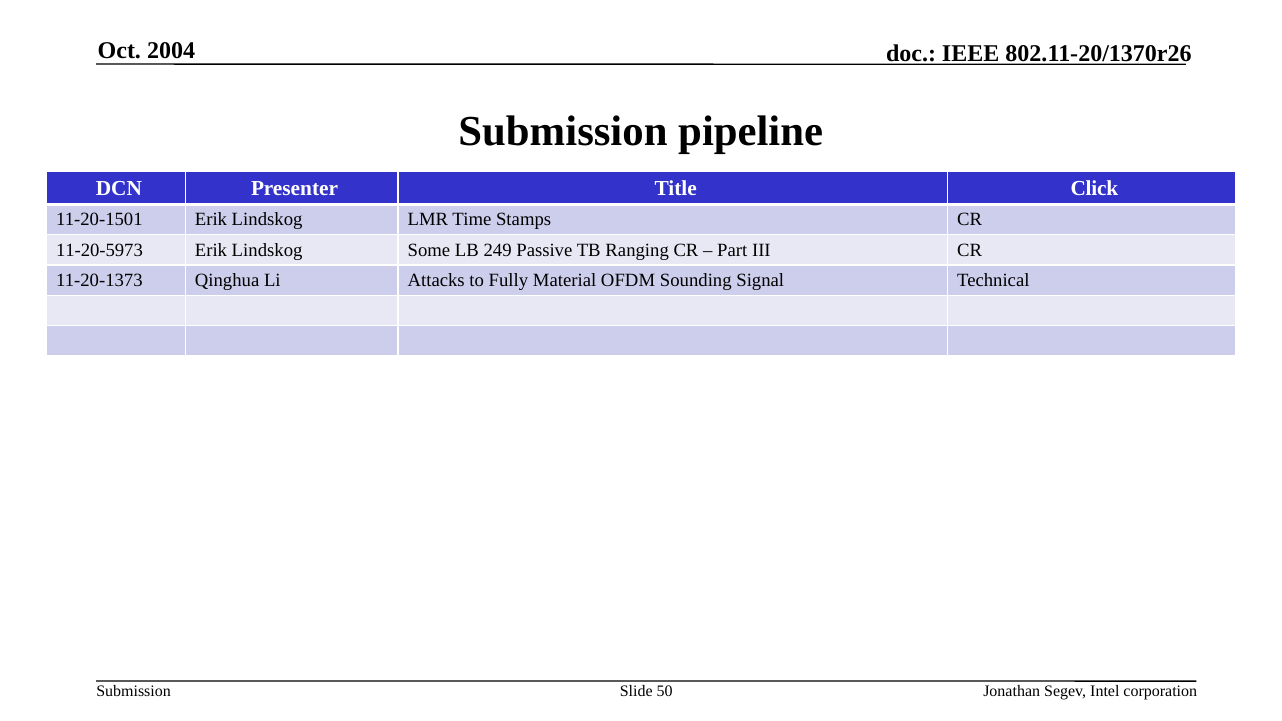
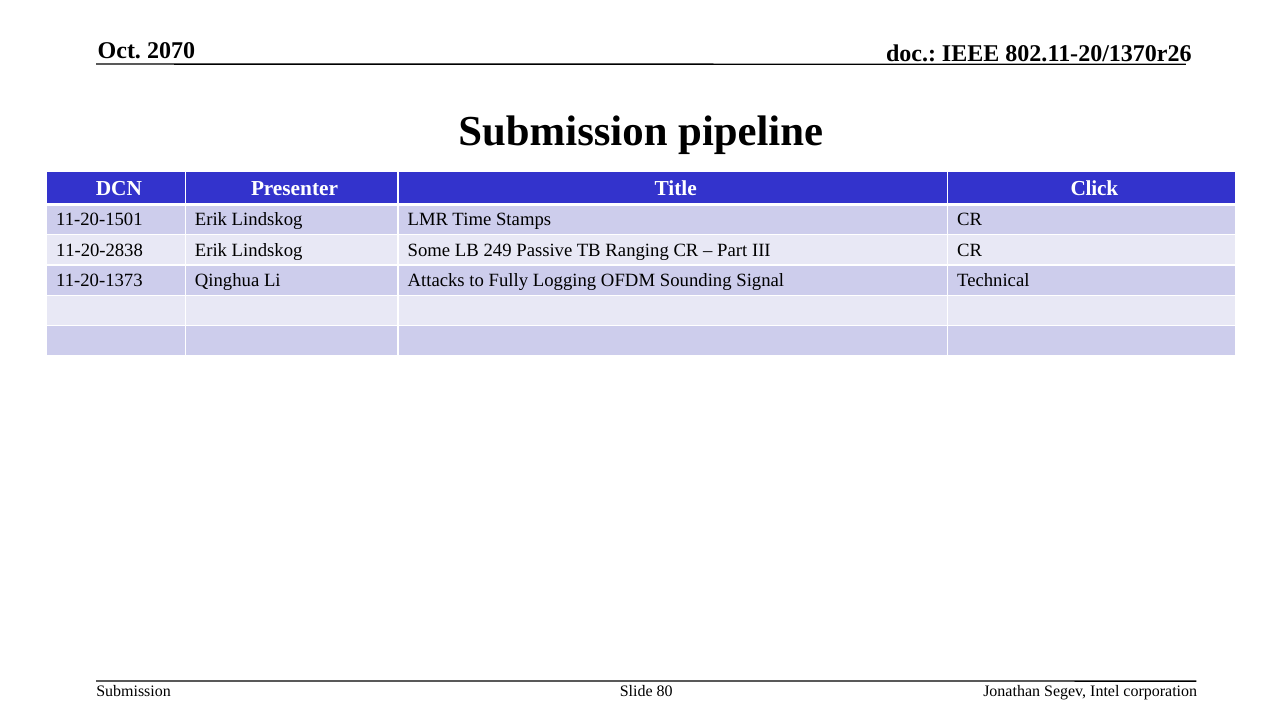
2004: 2004 -> 2070 (171, 51)
11-20-5973: 11-20-5973 -> 11-20-2838 (99, 250)
Material: Material -> Logging (565, 280)
50: 50 -> 80 (665, 692)
